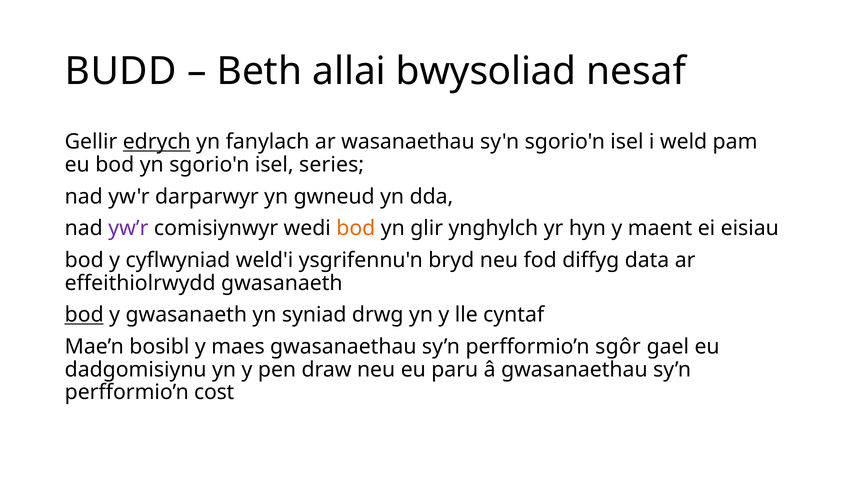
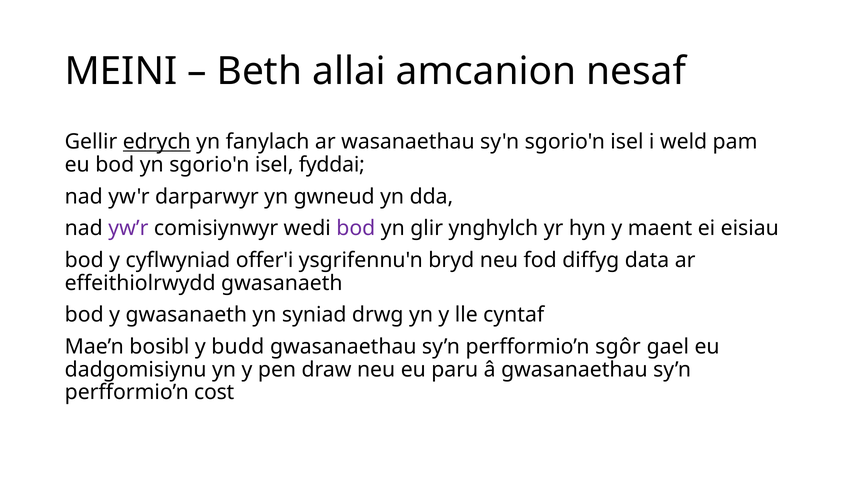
BUDD: BUDD -> MEINI (121, 71)
bwysoliad: bwysoliad -> amcanion (486, 71)
series: series -> fyddai (332, 165)
bod colour: orange -> purple (356, 228)
weld'i: weld'i -> offer'i (265, 260)
bod underline: present -> none (84, 315)
maes: maes -> budd (238, 346)
